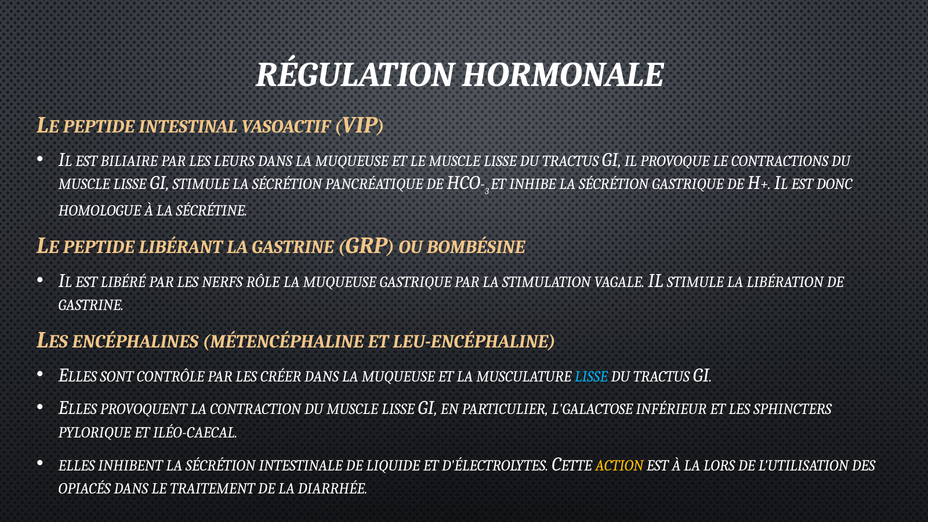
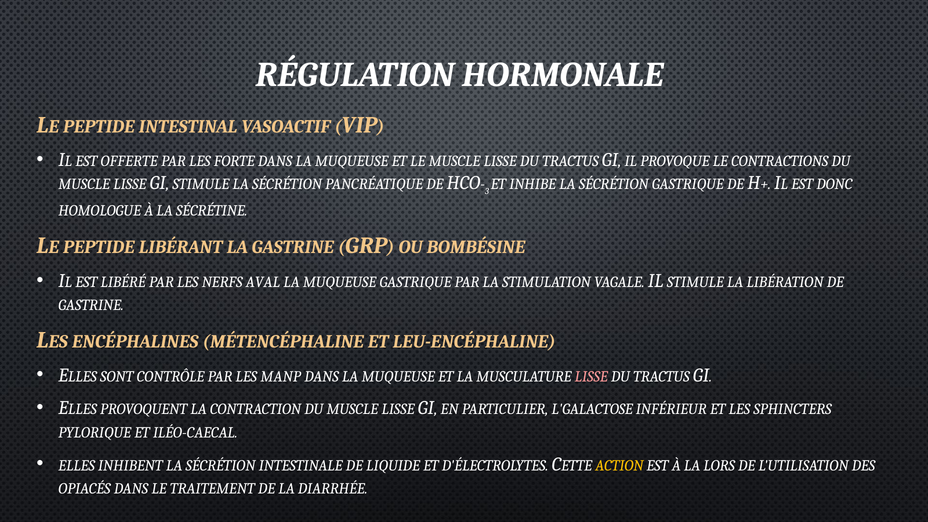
BILIAIRE: BILIAIRE -> OFFERTE (129, 161)
LEURS: LEURS -> FORTE (234, 161)
RÔLE: RÔLE -> AVAL (263, 282)
CRÉER: CRÉER -> MANP (281, 376)
LISSE colour: light blue -> pink (591, 376)
